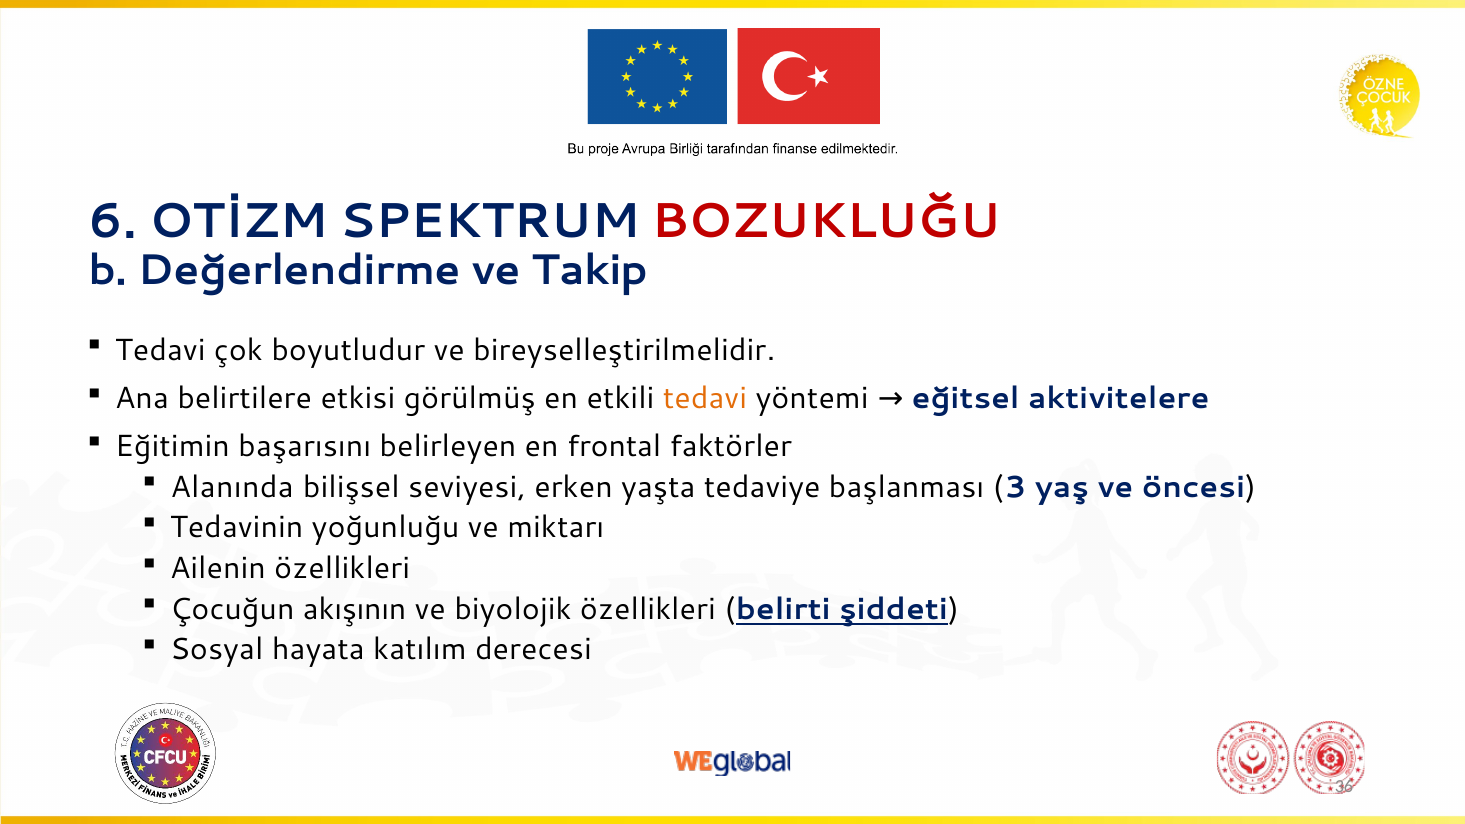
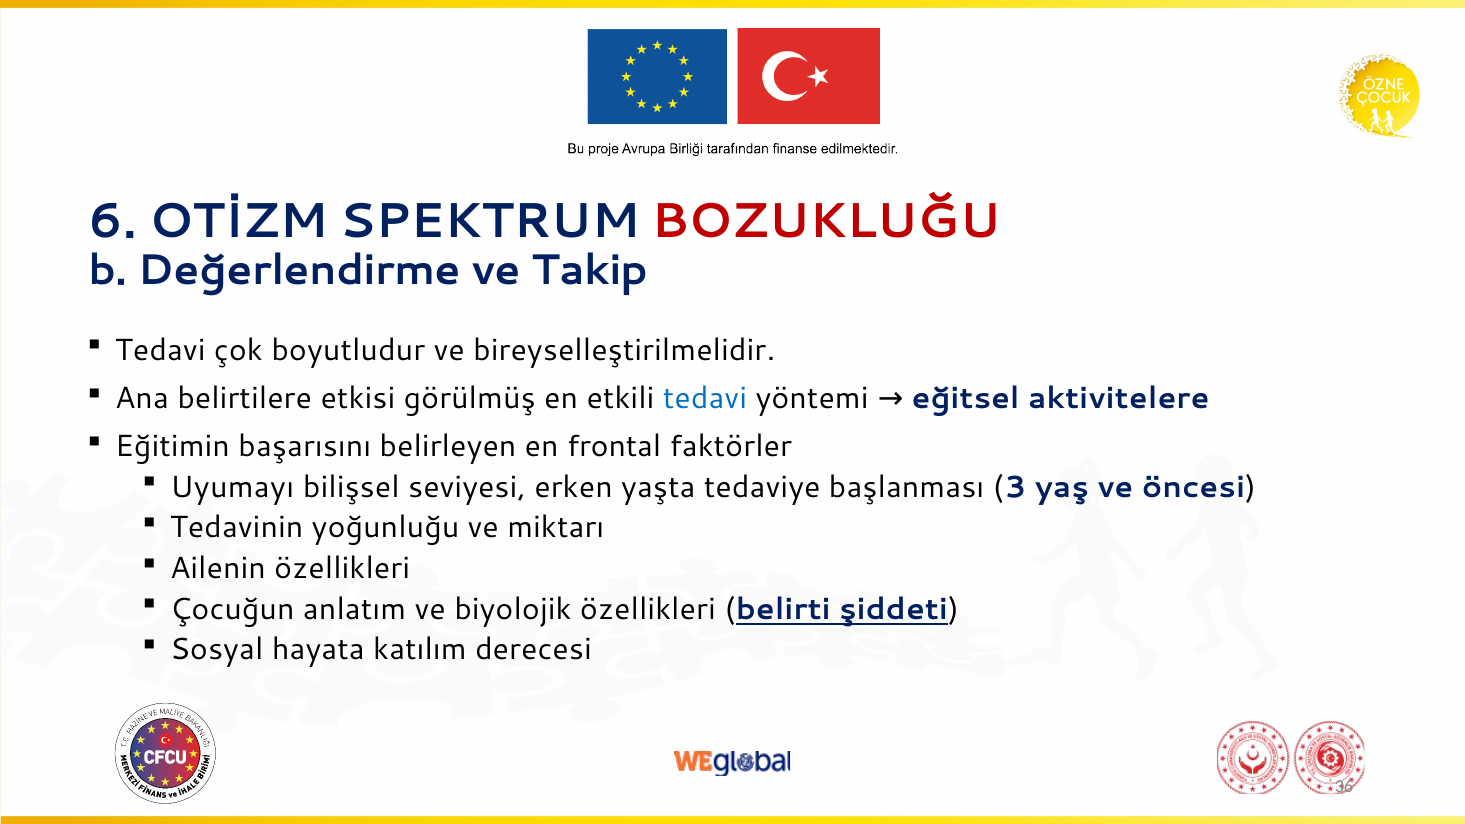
tedavi colour: orange -> blue (705, 398)
Alanında: Alanında -> Uyumayı (232, 487)
akışının: akışının -> anlatım (355, 609)
